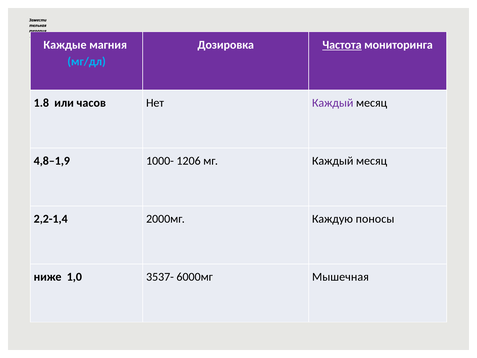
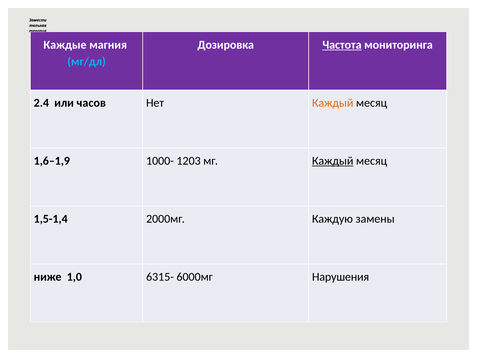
1.8: 1.8 -> 2.4 (41, 103)
Каждый colour: purple -> orange (333, 103)
4,8–1,9: 4,8–1,9 -> 1,6–1,9 (52, 161)
1206: 1206 -> 1203 (189, 161)
Каждый underline: none -> present (333, 161)
2,2-1,4: 2,2-1,4 -> 1,5-1,4 (51, 219)
поносы: поносы -> замены (375, 219)
3537-: 3537- -> 6315- (160, 277)
Мышечная: Мышечная -> Нарушения (341, 277)
